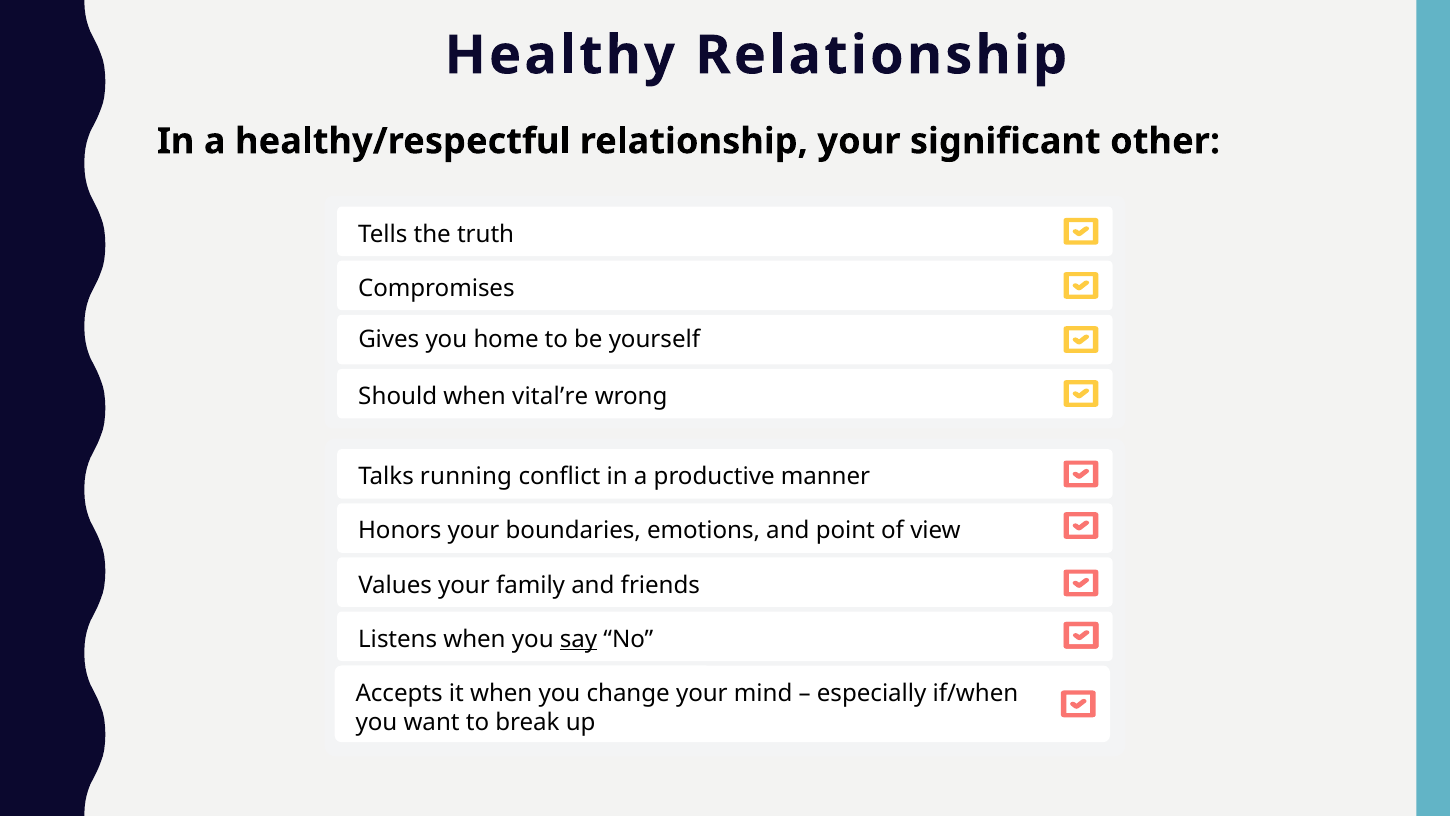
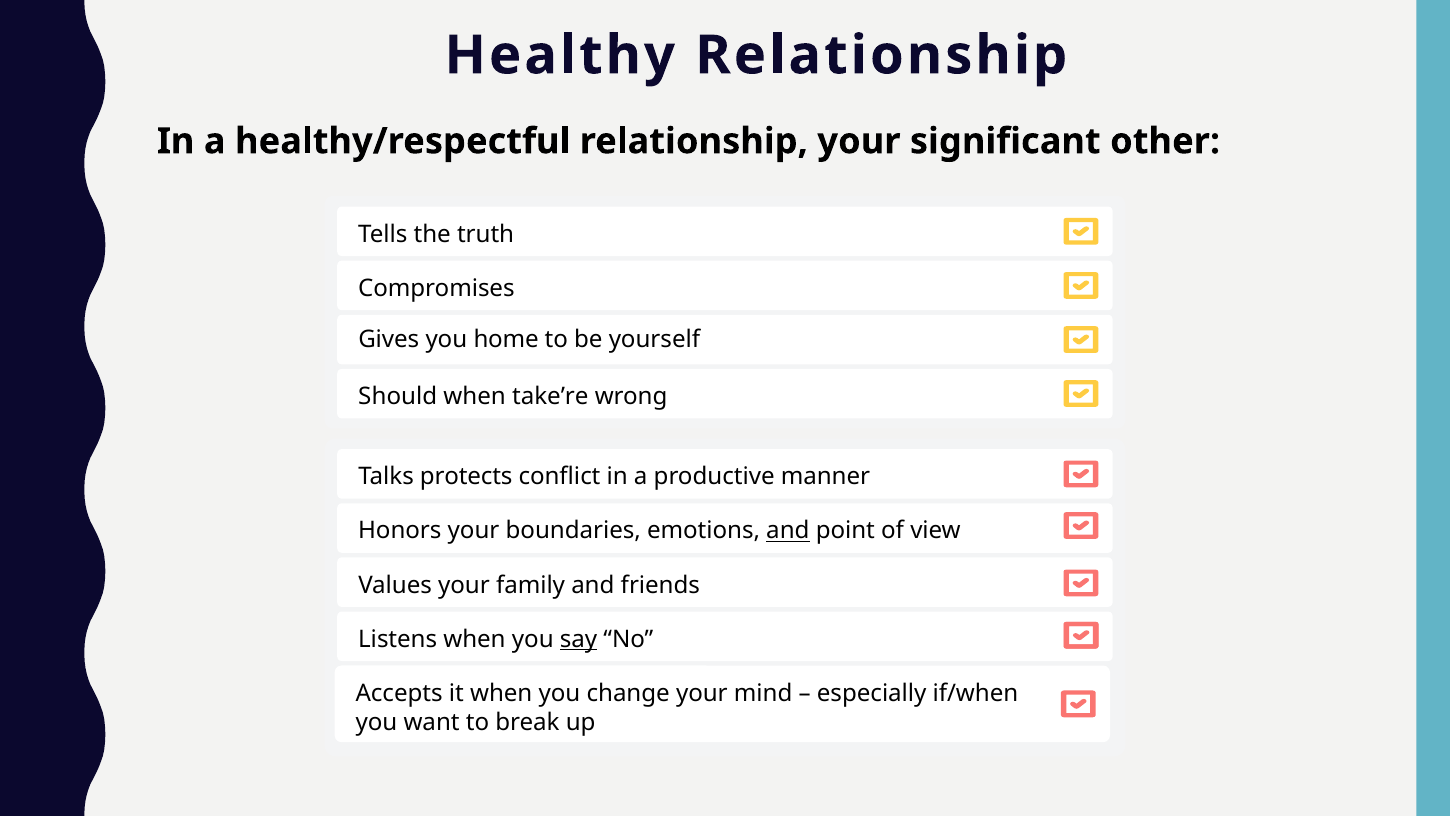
vital’re: vital’re -> take’re (550, 396)
running: running -> protects (466, 477)
and underline: none -> present (788, 531)
